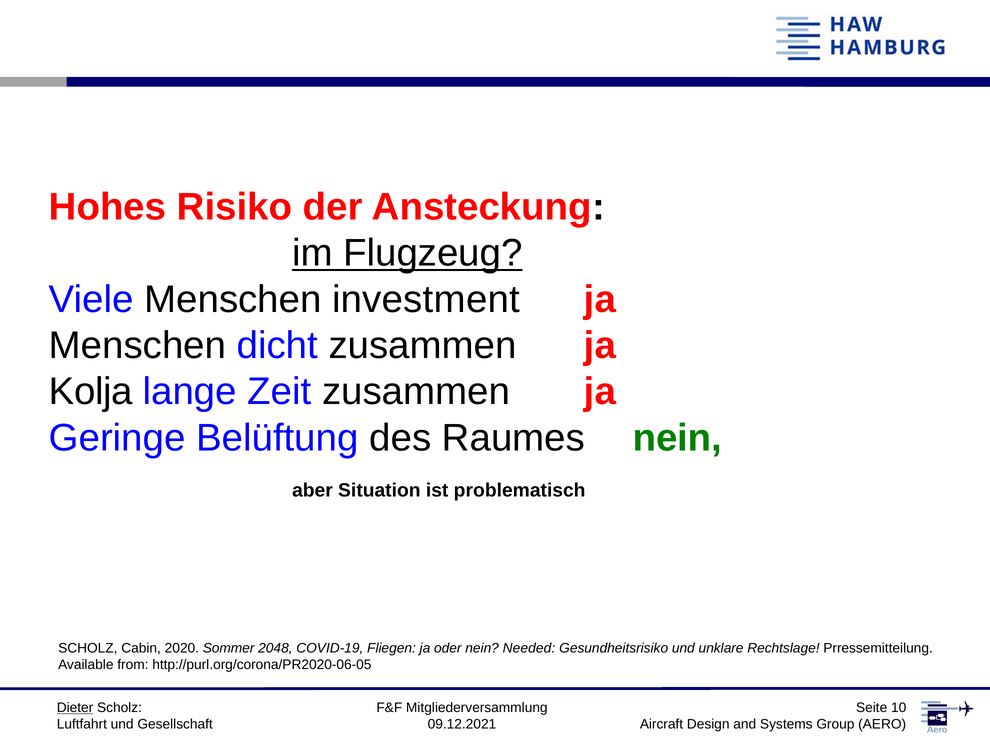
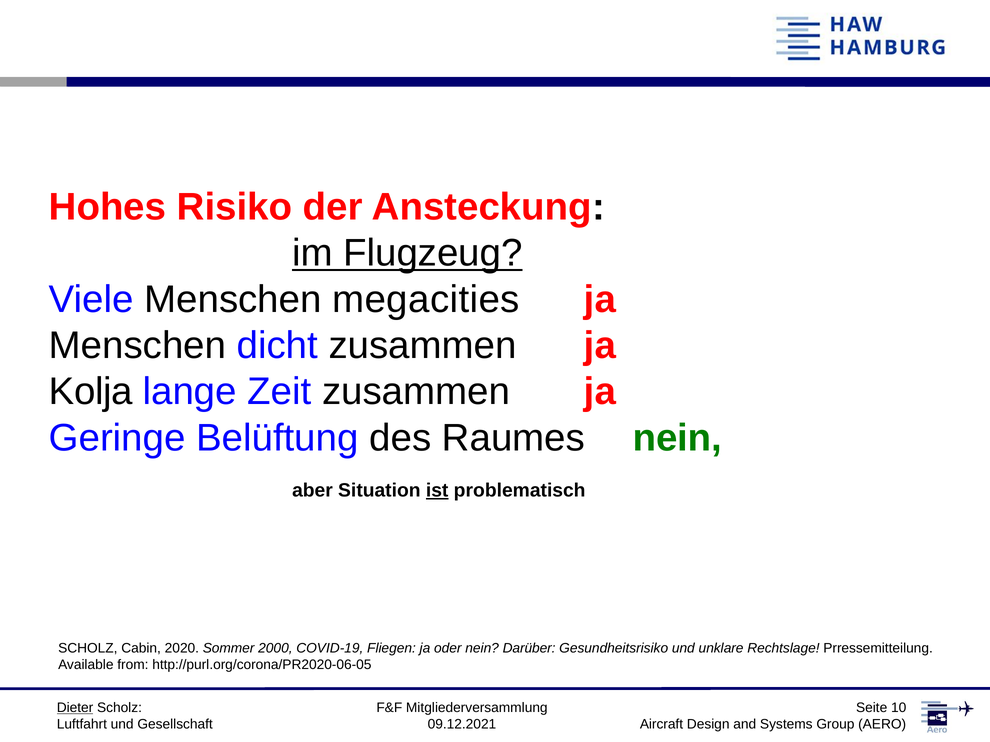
investment: investment -> megacities (426, 300)
ist underline: none -> present (437, 491)
2048: 2048 -> 2000 (275, 649)
Needed: Needed -> Darüber (529, 649)
